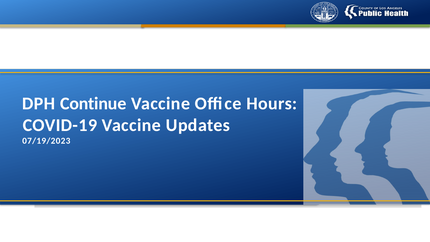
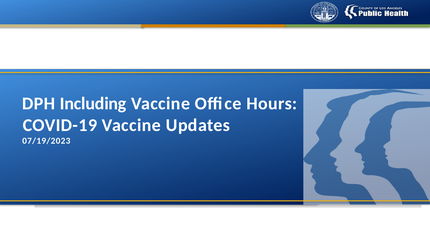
Continue: Continue -> Including (93, 104)
